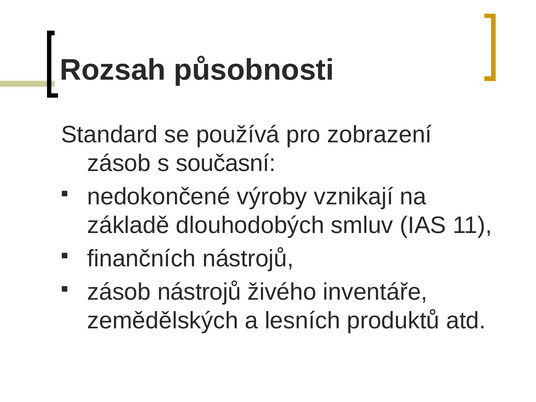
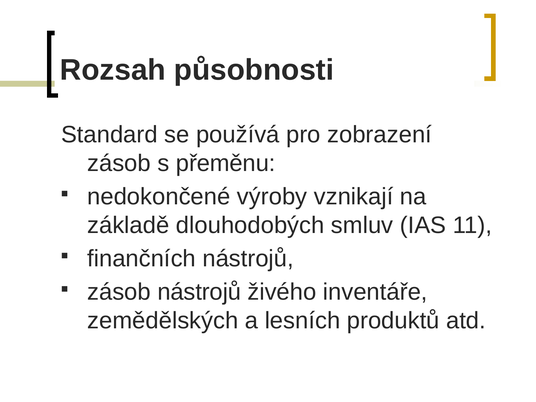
současní: současní -> přeměnu (226, 163)
